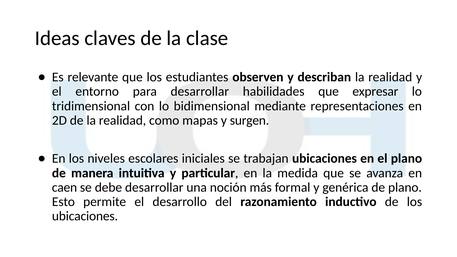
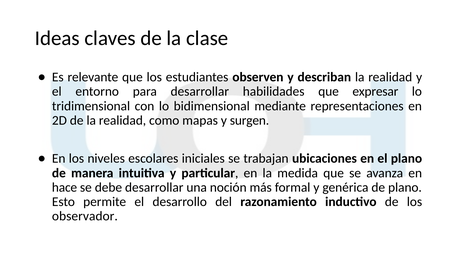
caen: caen -> hace (65, 187)
ubicaciones: ubicaciones -> observador (85, 216)
